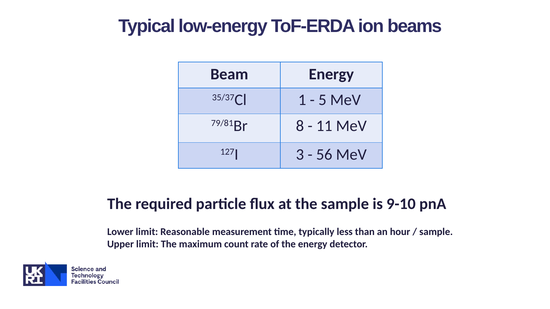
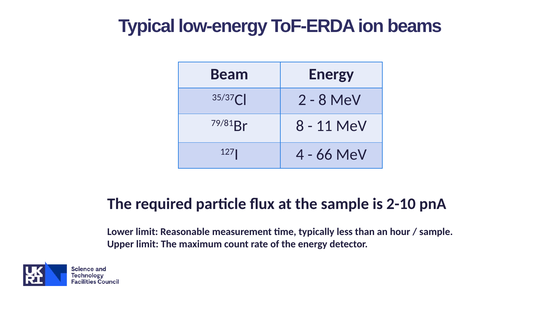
1: 1 -> 2 (302, 100)
5: 5 -> 8 (322, 100)
3: 3 -> 4 (300, 155)
56: 56 -> 66 (324, 155)
9-10: 9-10 -> 2-10 (401, 204)
